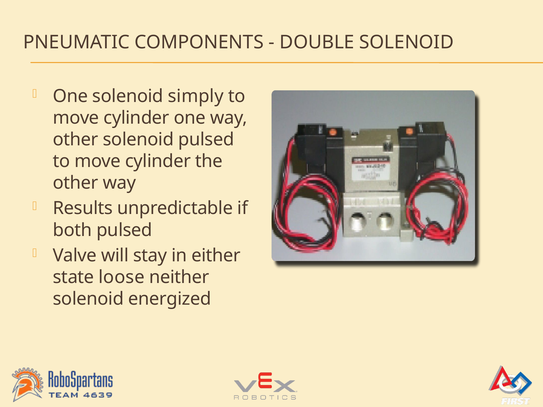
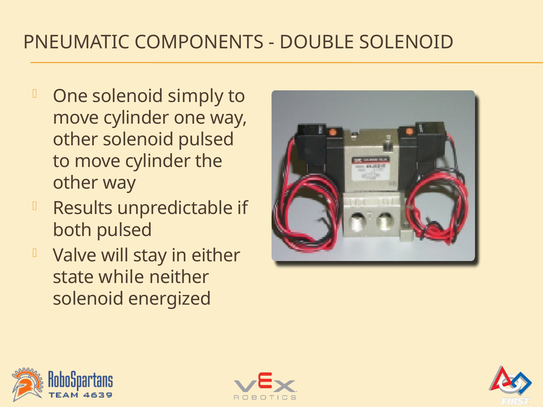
loose: loose -> while (122, 277)
